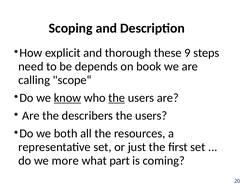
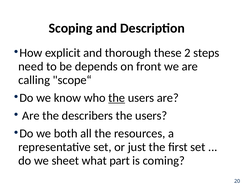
9: 9 -> 2 (188, 53)
book: book -> front (149, 67)
know underline: present -> none (67, 98)
more: more -> sheet (65, 161)
